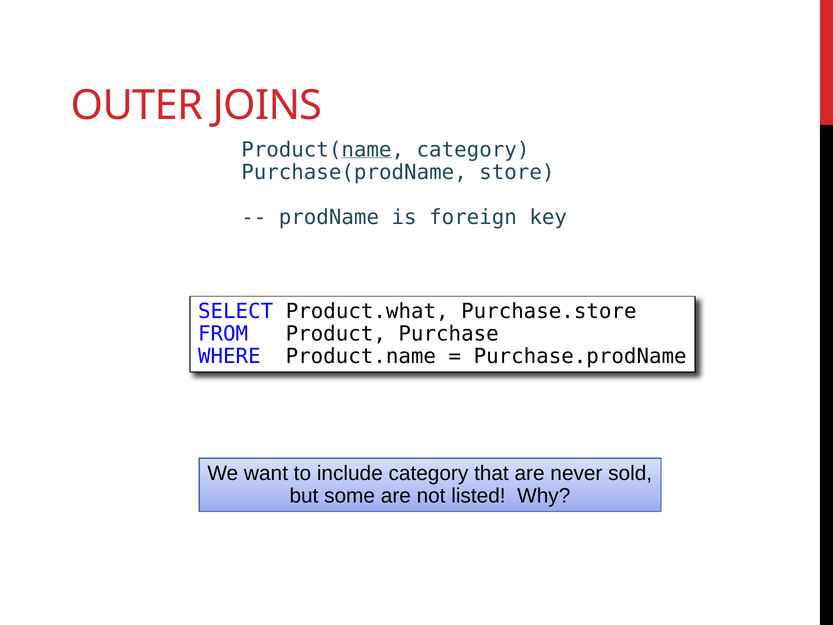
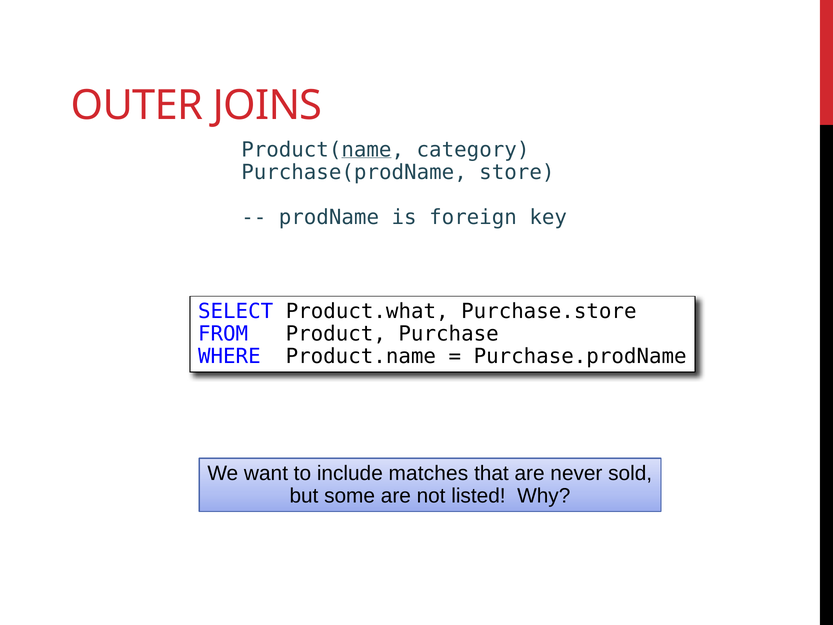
include category: category -> matches (428, 473)
